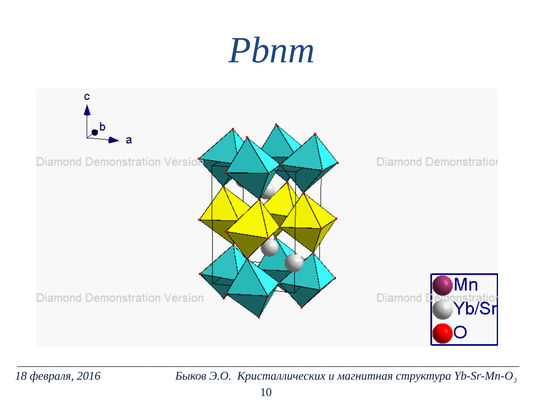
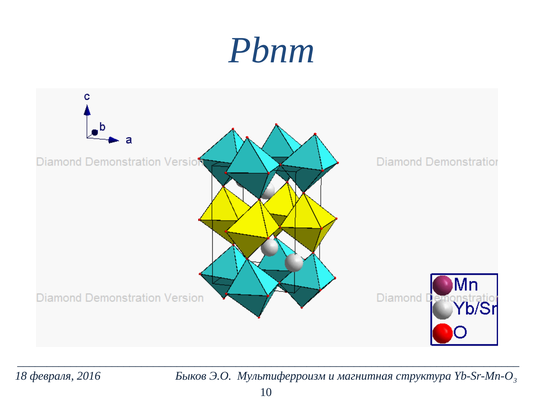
Кристаллических: Кристаллических -> Мультиферроизм (281, 376)
